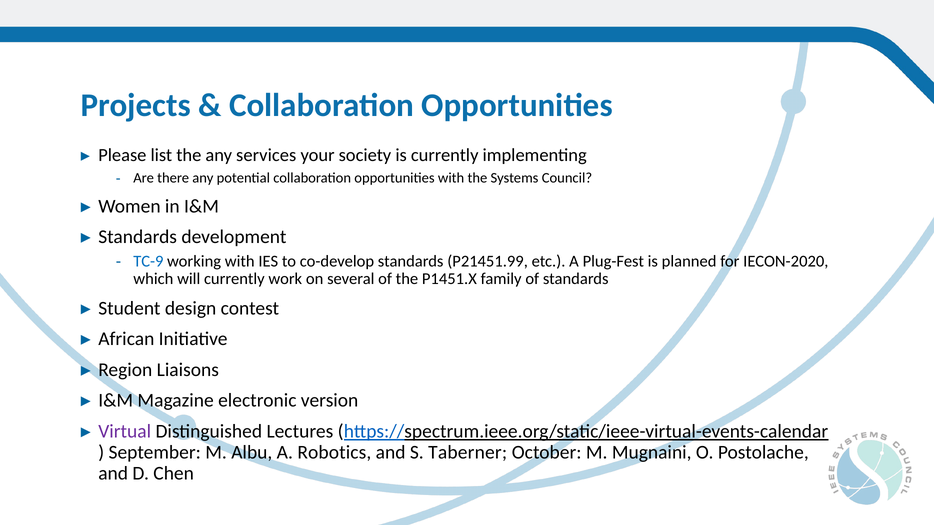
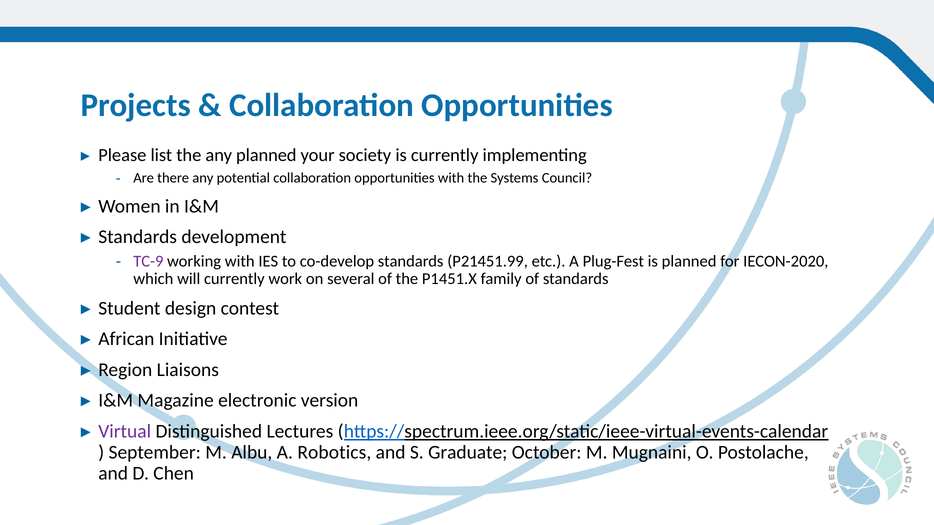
any services: services -> planned (266, 155)
TC-9 colour: blue -> purple (148, 261)
Taberner: Taberner -> Graduate (468, 453)
